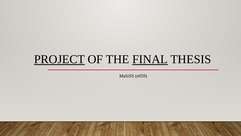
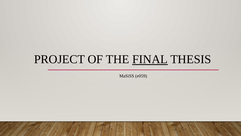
PROJECT underline: present -> none (59, 59)
